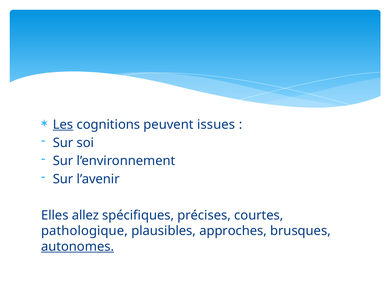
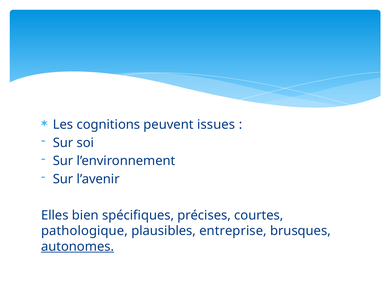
Les underline: present -> none (63, 125)
allez: allez -> bien (85, 216)
approches: approches -> entreprise (233, 231)
